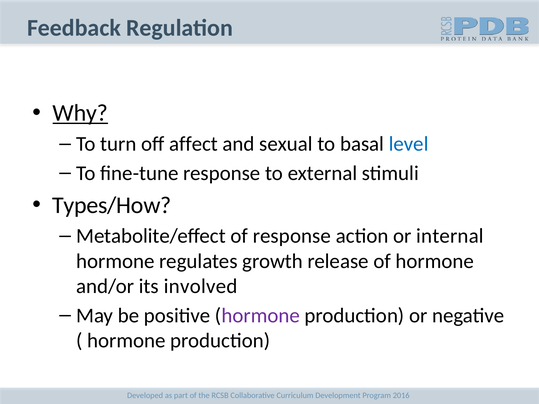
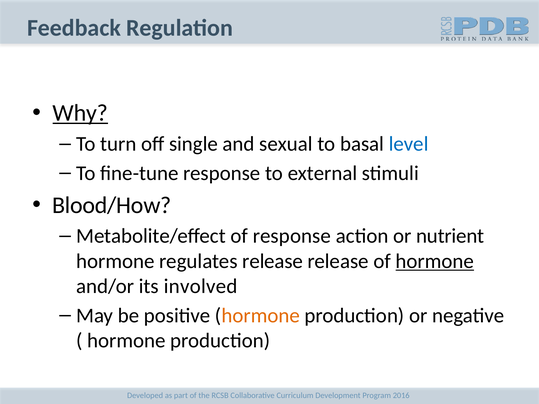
affect: affect -> single (193, 144)
Types/How: Types/How -> Blood/How (112, 205)
internal: internal -> nutrient (450, 236)
regulates growth: growth -> release (273, 261)
hormone underline: none -> present (435, 261)
hormone colour: purple -> orange (261, 316)
